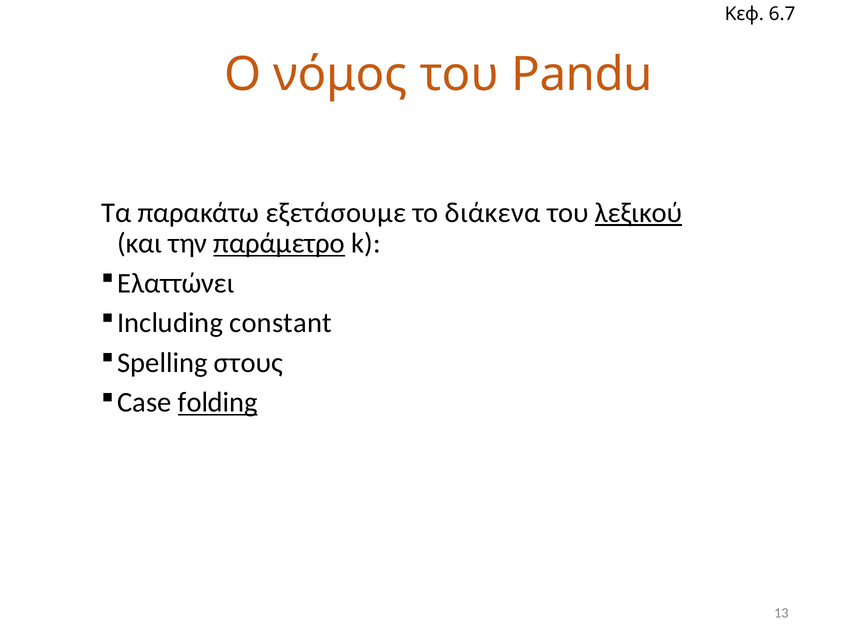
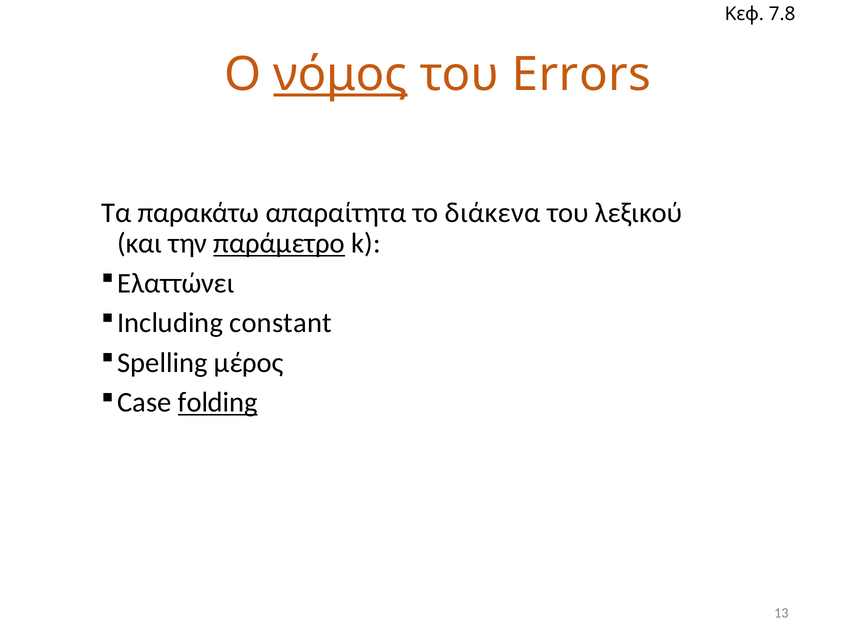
6.7: 6.7 -> 7.8 (782, 14)
νόμος underline: none -> present (340, 74)
Pandu: Pandu -> Errors (582, 74)
εξετάσουμε: εξετάσουμε -> απαραίτητα (336, 213)
λεξικού underline: present -> none (639, 213)
στους: στους -> μέρος (249, 363)
